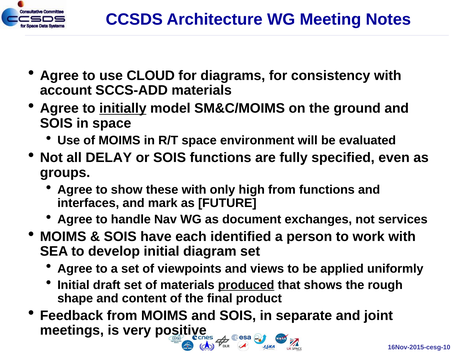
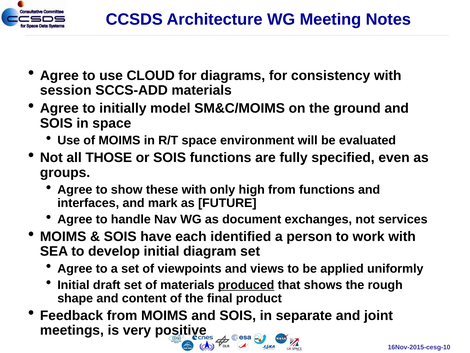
account: account -> session (66, 90)
initially underline: present -> none (123, 108)
DELAY: DELAY -> THOSE (109, 157)
